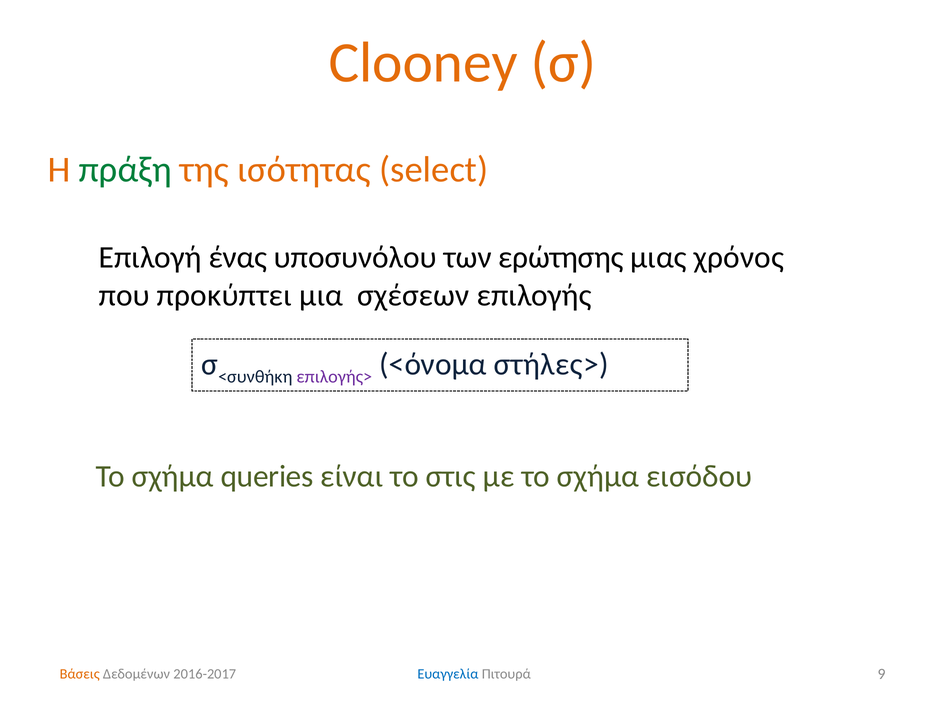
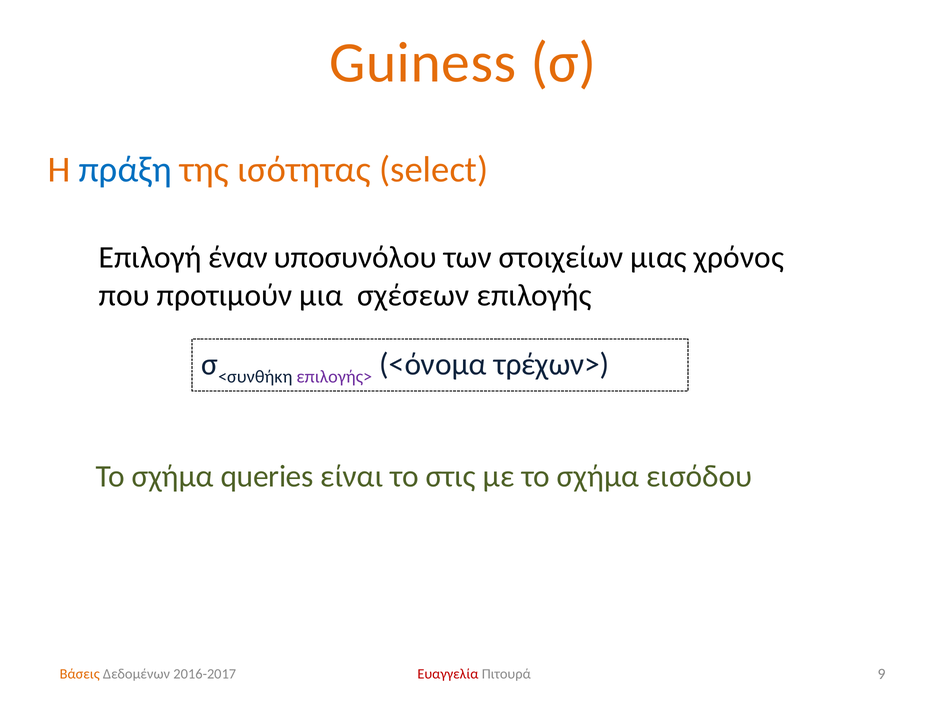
Clooney: Clooney -> Guiness (423, 63)
πράξη colour: green -> blue (125, 170)
ένας: ένας -> έναν (238, 258)
ερώτησης: ερώτησης -> στοιχείων (561, 258)
προκύπτει: προκύπτει -> προτιμούν (224, 295)
στήλες>: στήλες> -> τρέχων> (551, 365)
Ευαγγελία colour: blue -> red (448, 675)
